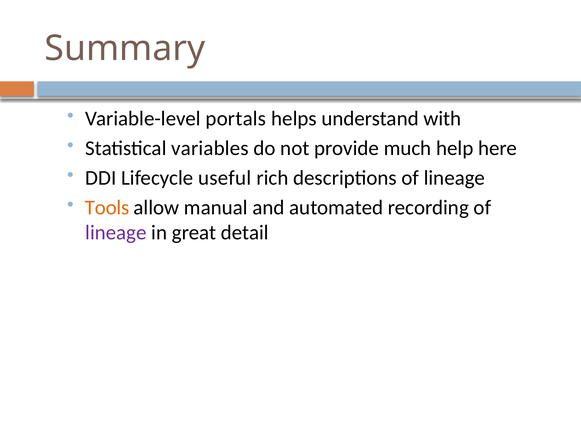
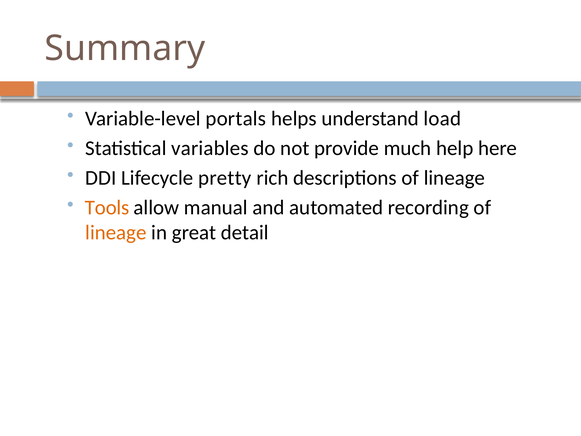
with: with -> load (442, 119)
useful: useful -> pretty (225, 178)
lineage colour: purple -> orange (116, 233)
